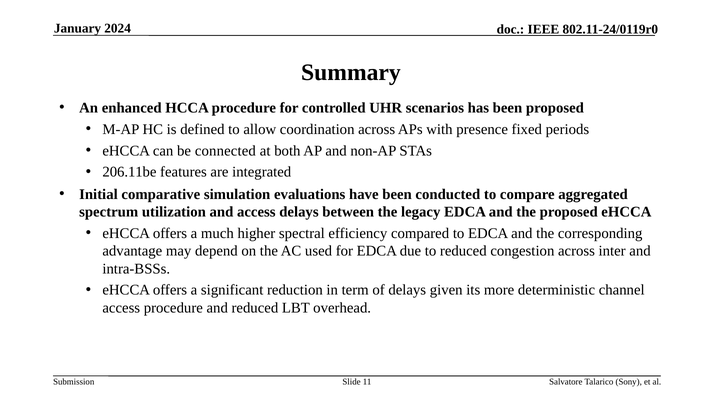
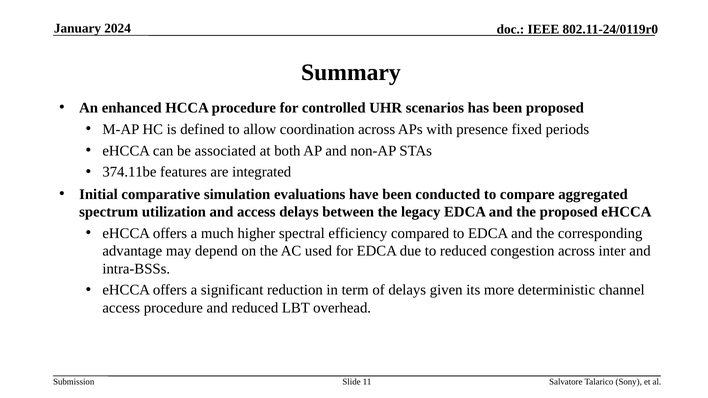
connected: connected -> associated (225, 151)
206.11be: 206.11be -> 374.11be (129, 172)
